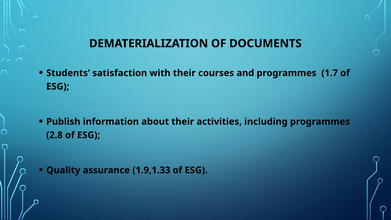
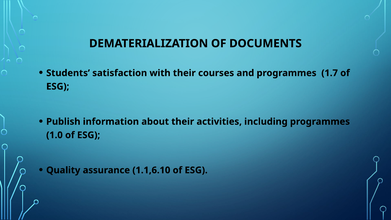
2.8: 2.8 -> 1.0 (54, 135)
1.9,1.33: 1.9,1.33 -> 1.1,6.10 (151, 170)
